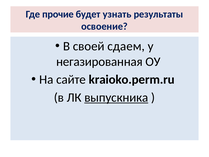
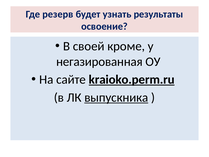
прочие: прочие -> резерв (58, 14)
сдаем: сдаем -> кроме (126, 46)
kraioko.perm.ru underline: none -> present (132, 79)
